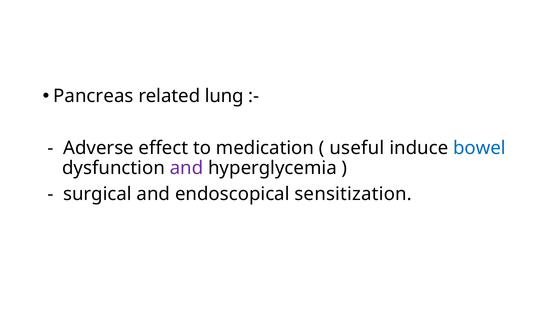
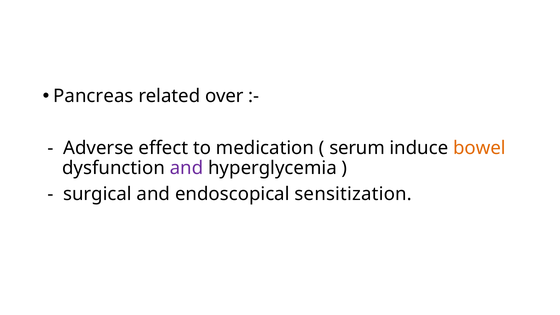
lung: lung -> over (224, 96)
useful: useful -> serum (357, 148)
bowel colour: blue -> orange (479, 148)
